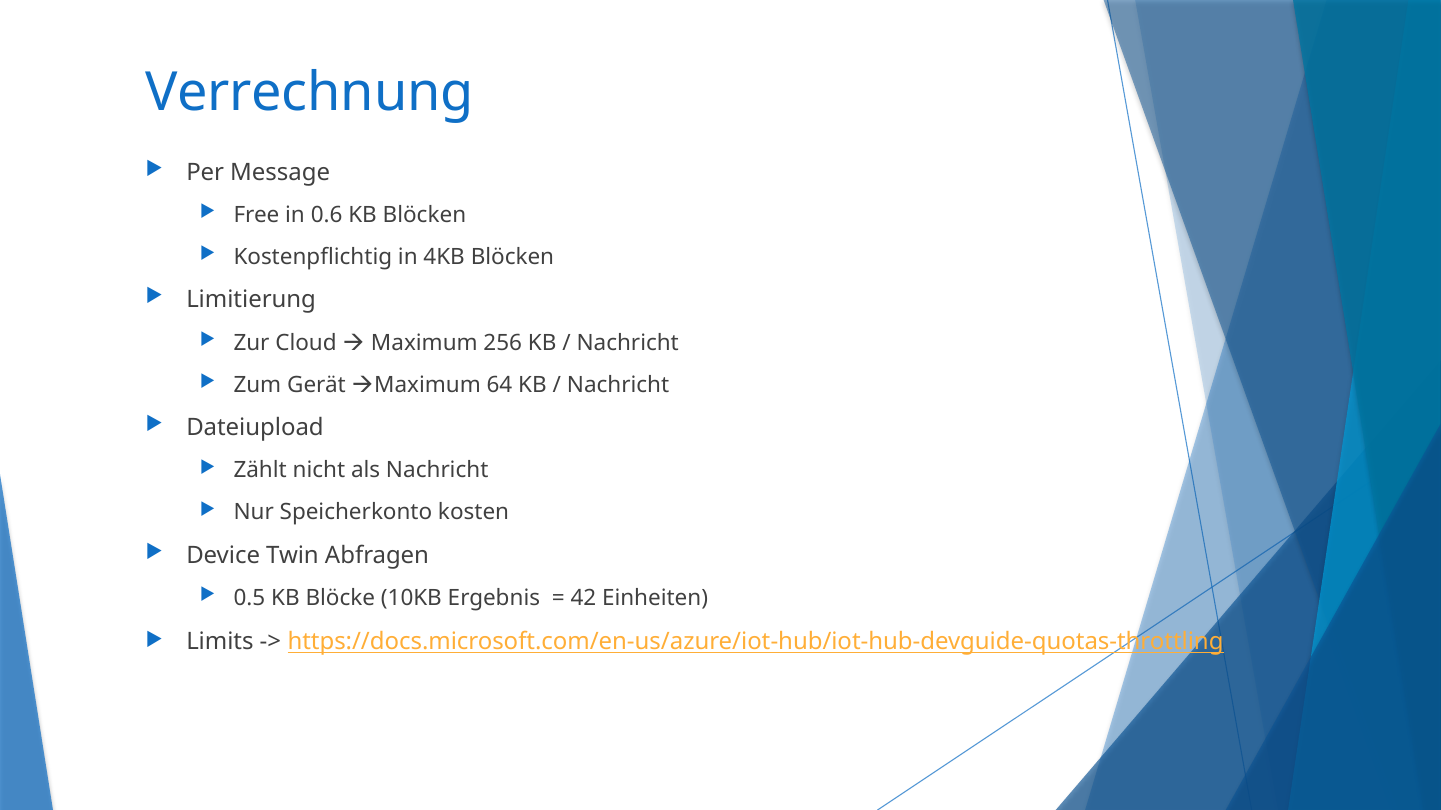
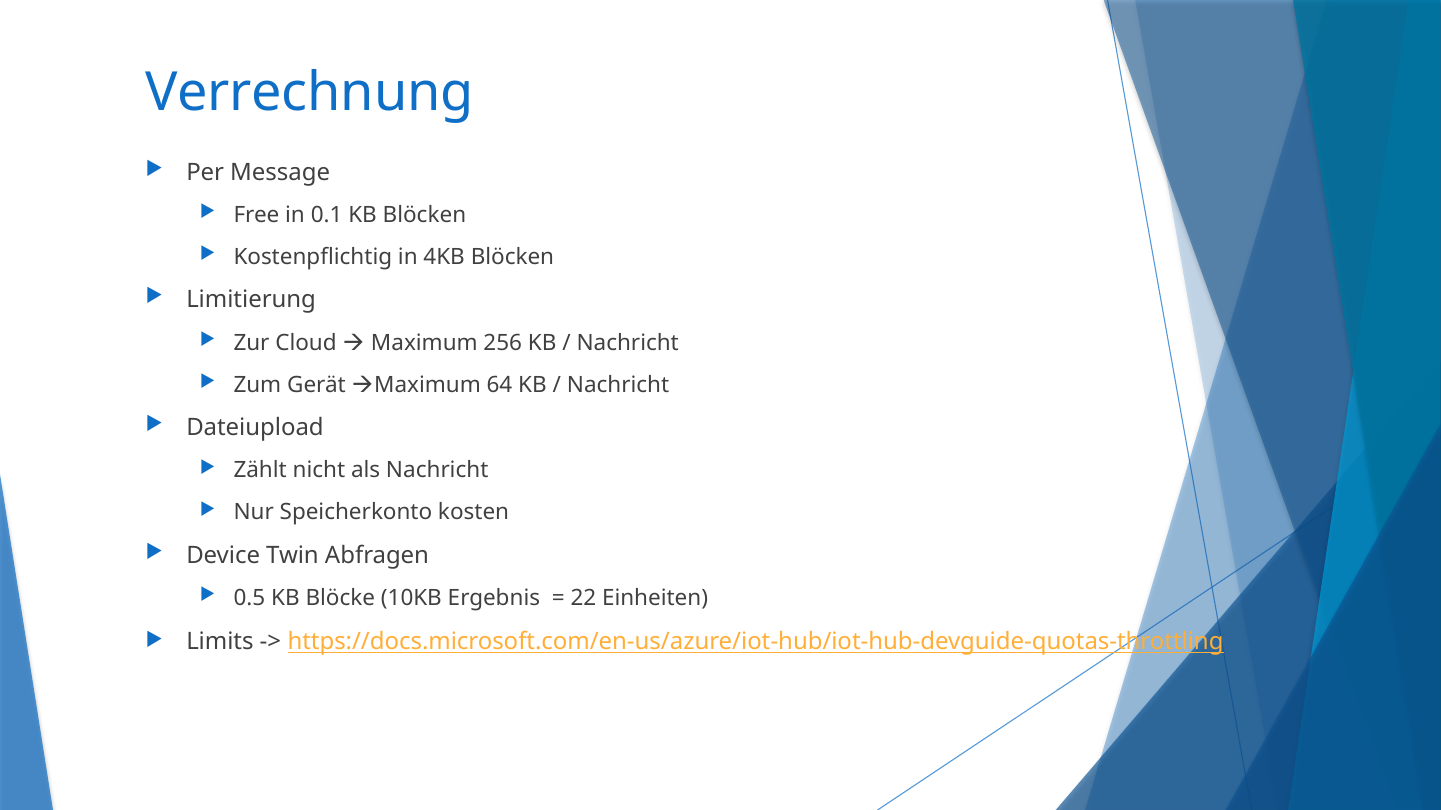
0.6: 0.6 -> 0.1 (327, 215)
42: 42 -> 22 (583, 599)
